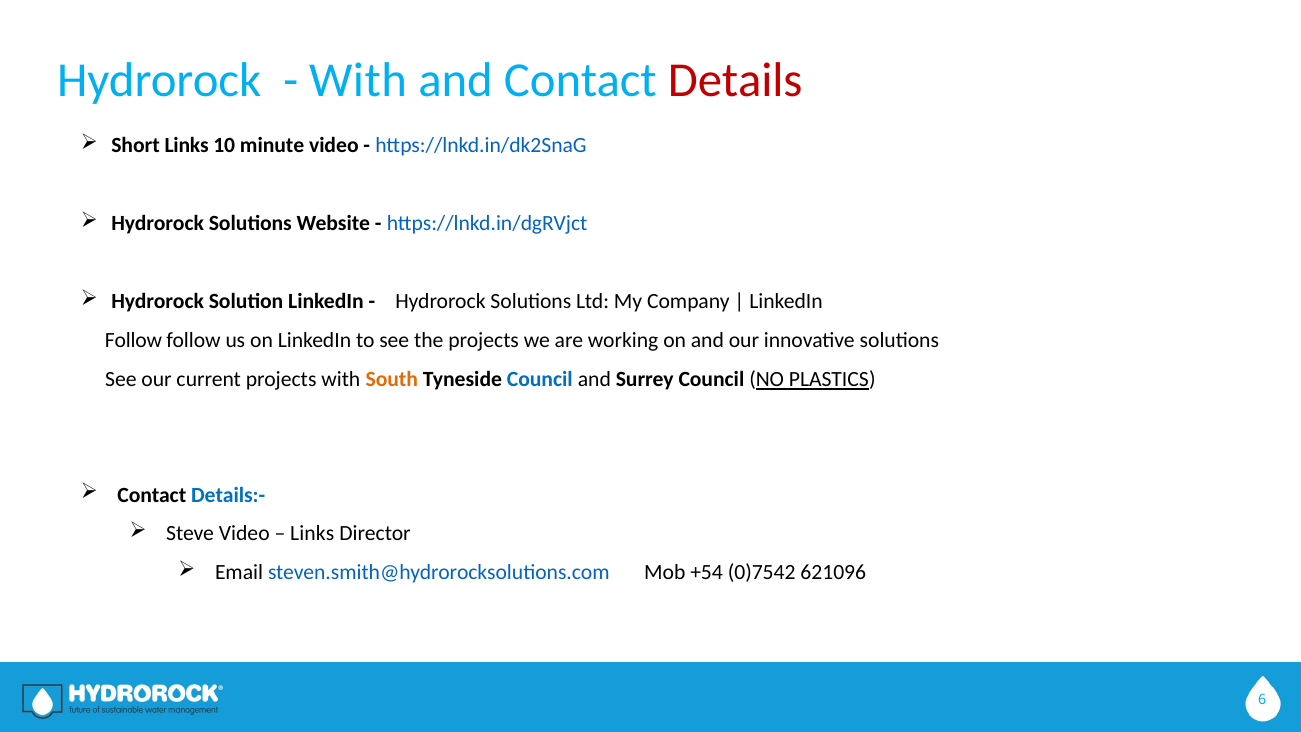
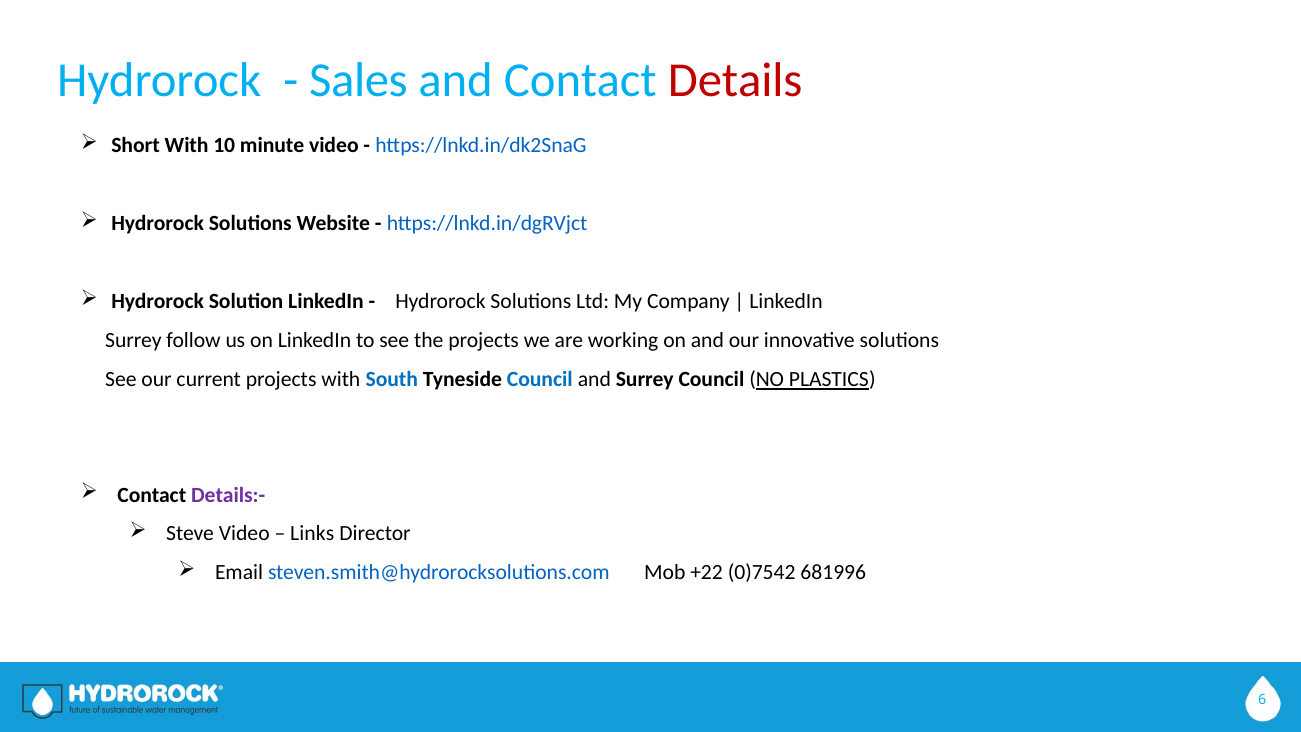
With: With -> Sales (358, 81)
Short Links: Links -> With (187, 146)
Follow: Follow -> Surrey (133, 340)
South colour: orange -> blue (392, 379)
Details:- colour: blue -> purple (228, 495)
+54: +54 -> +22 (707, 572)
621096: 621096 -> 681996 (833, 572)
